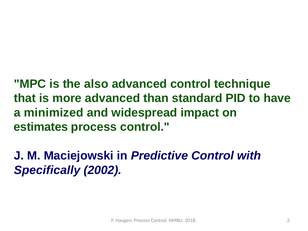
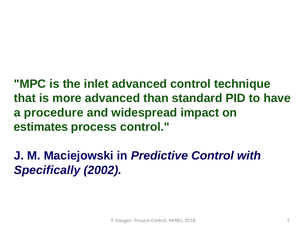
also: also -> inlet (96, 84)
minimized: minimized -> procedure (54, 113)
